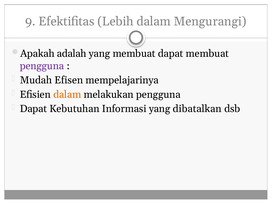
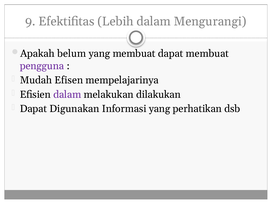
adalah: adalah -> belum (72, 54)
dalam colour: orange -> purple (67, 94)
melakukan pengguna: pengguna -> dilakukan (158, 94)
Kebutuhan: Kebutuhan -> Digunakan (74, 109)
dibatalkan: dibatalkan -> perhatikan (197, 109)
